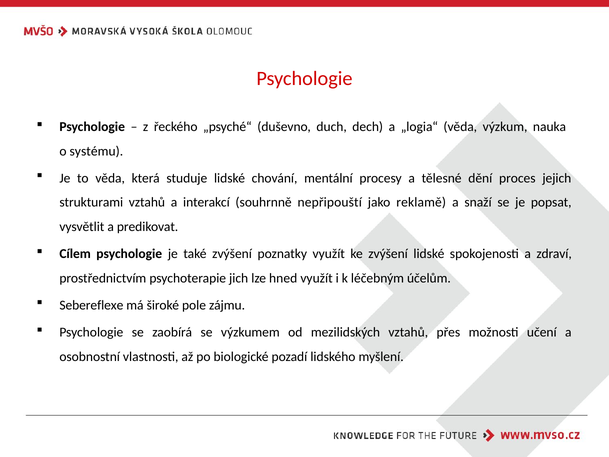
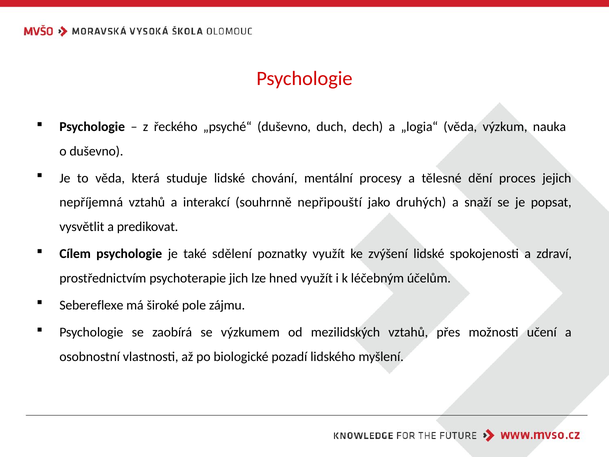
o systému: systému -> duševno (96, 151)
strukturami: strukturami -> nepříjemná (91, 202)
reklamě: reklamě -> druhých (421, 202)
také zvýšení: zvýšení -> sdělení (232, 254)
